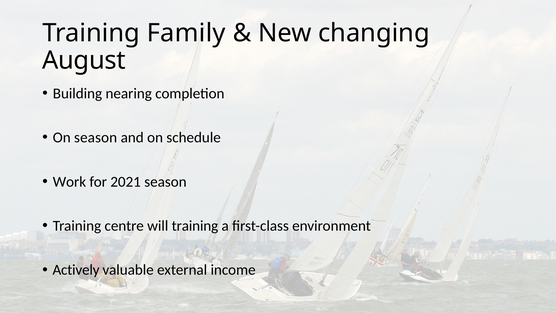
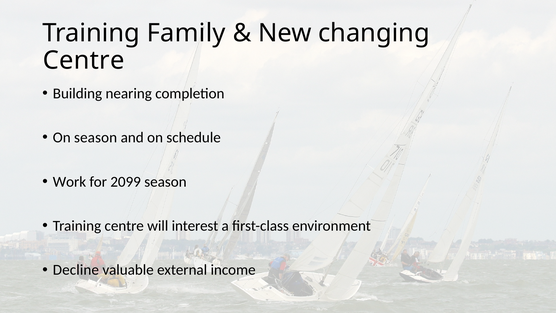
August: August -> Centre (84, 60)
2021: 2021 -> 2099 (126, 182)
will training: training -> interest (195, 226)
Actively: Actively -> Decline (76, 270)
